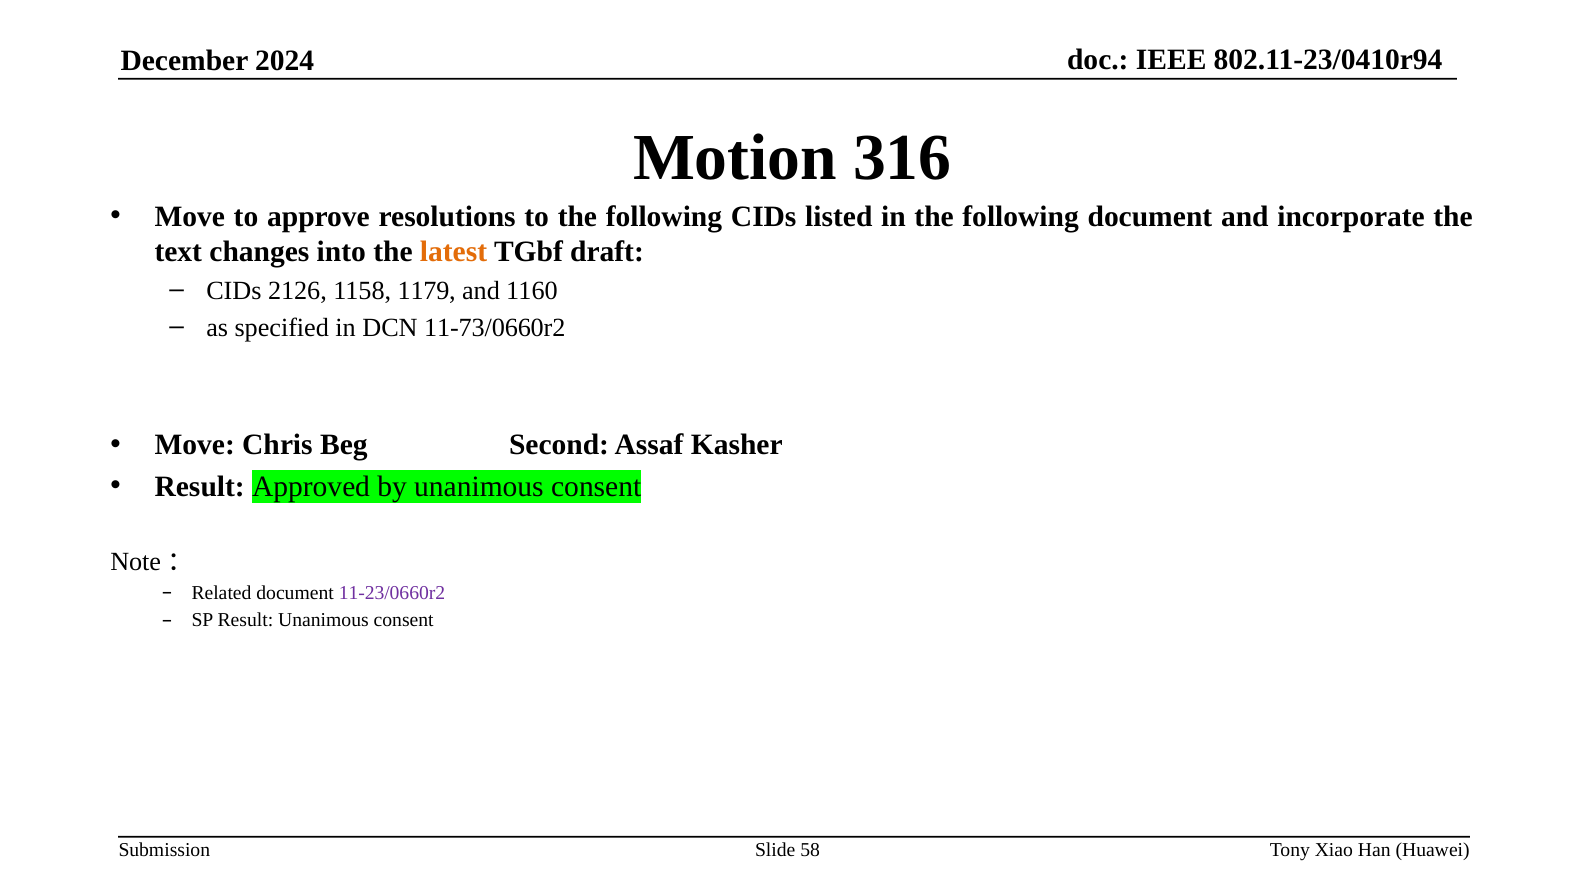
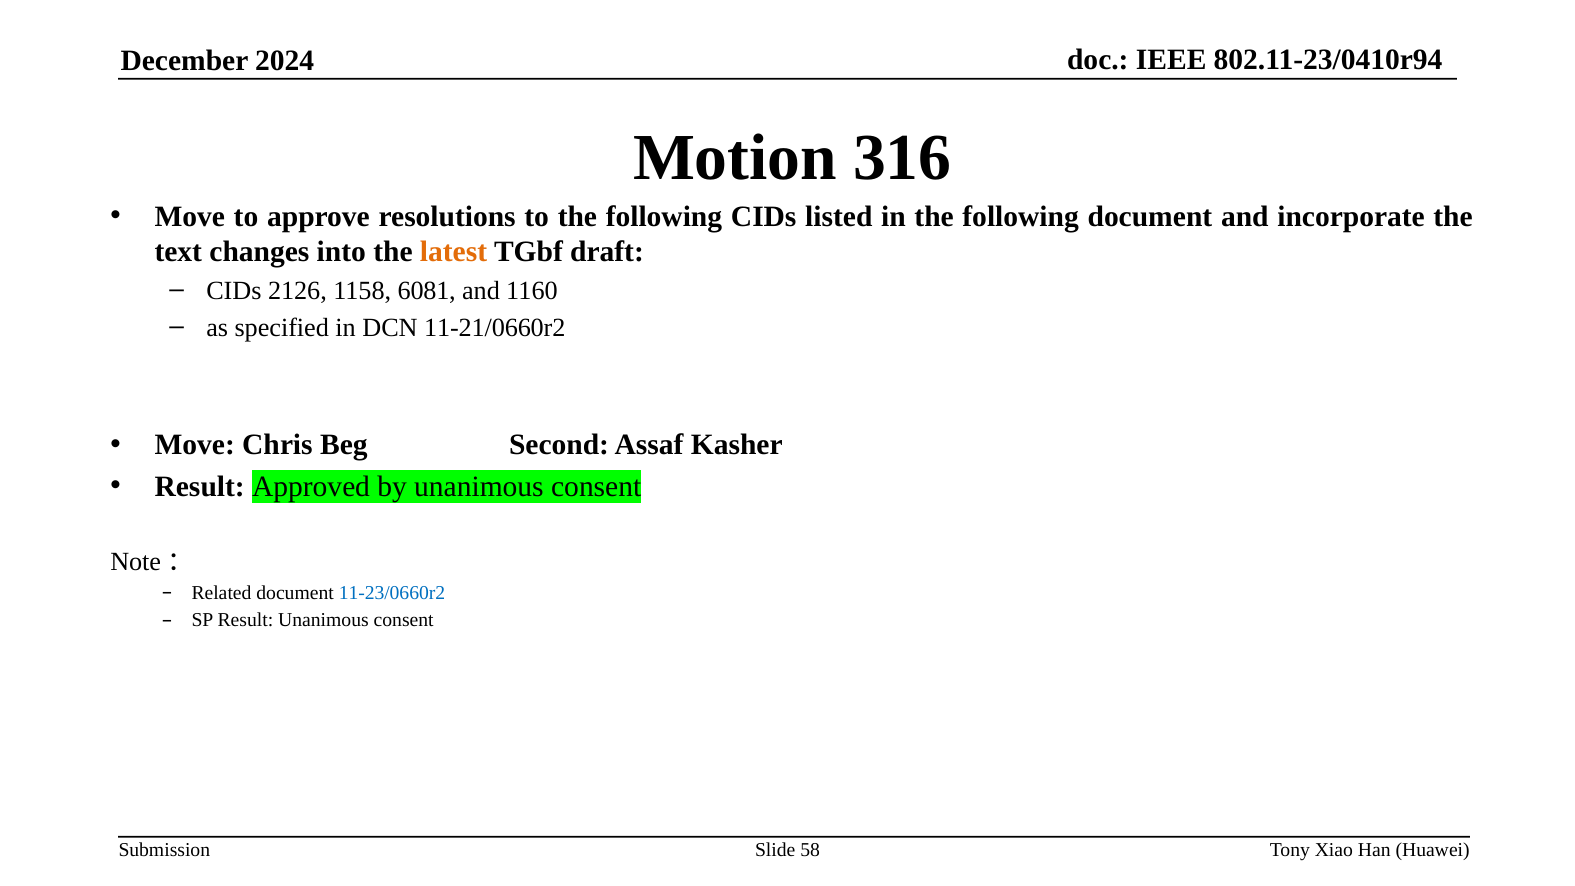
1179: 1179 -> 6081 (427, 291)
11-73/0660r2: 11-73/0660r2 -> 11-21/0660r2 (495, 327)
11-23/0660r2 colour: purple -> blue (392, 593)
